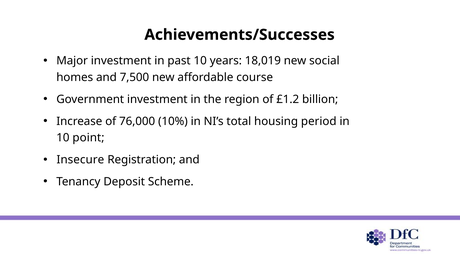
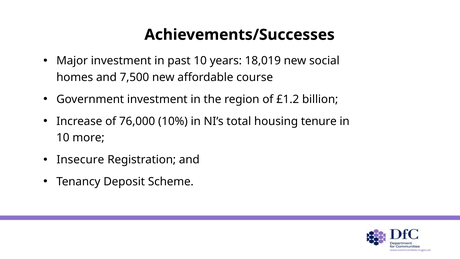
period: period -> tenure (319, 121)
point: point -> more (89, 138)
